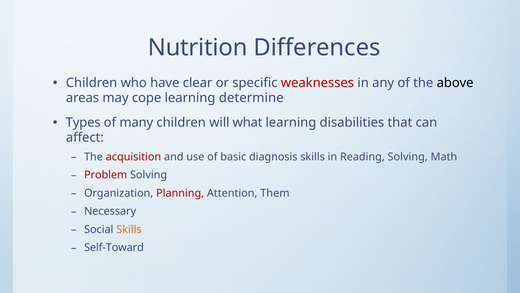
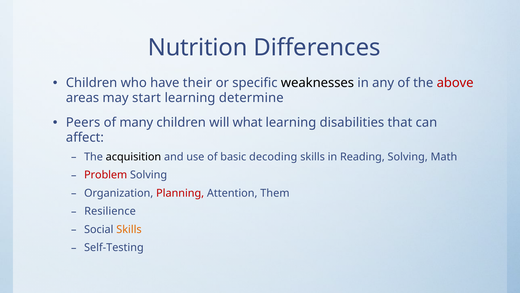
clear: clear -> their (197, 83)
weaknesses colour: red -> black (317, 83)
above colour: black -> red (455, 83)
cope: cope -> start (147, 98)
Types: Types -> Peers (83, 123)
acquisition colour: red -> black (133, 157)
diagnosis: diagnosis -> decoding (273, 157)
Necessary: Necessary -> Resilience (110, 211)
Self-Toward: Self-Toward -> Self-Testing (114, 247)
